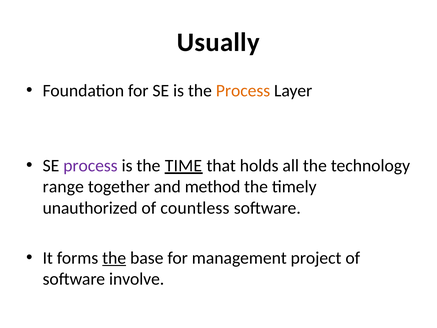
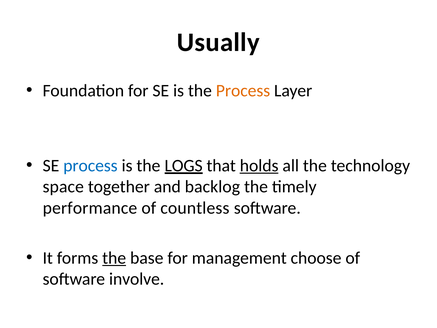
process colour: purple -> blue (90, 165)
TIME: TIME -> LOGS (184, 165)
holds underline: none -> present (259, 165)
range: range -> space (63, 187)
method: method -> backlog (212, 187)
unauthorized: unauthorized -> performance (90, 208)
project: project -> choose (316, 258)
